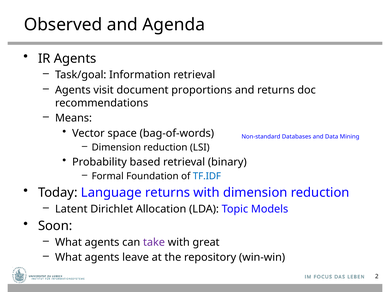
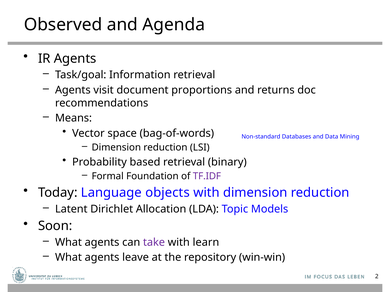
TF.IDF colour: blue -> purple (207, 177)
Language returns: returns -> objects (168, 193)
great: great -> learn (206, 243)
